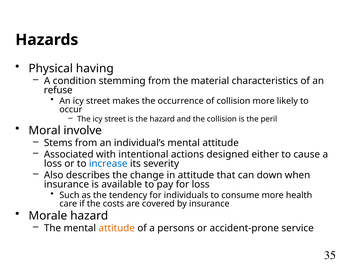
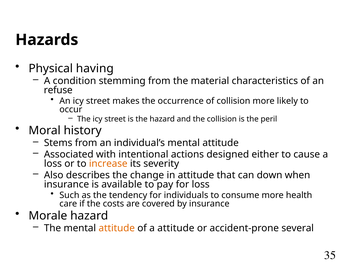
involve: involve -> history (83, 131)
increase colour: blue -> orange (108, 164)
a persons: persons -> attitude (176, 229)
service: service -> several (298, 229)
